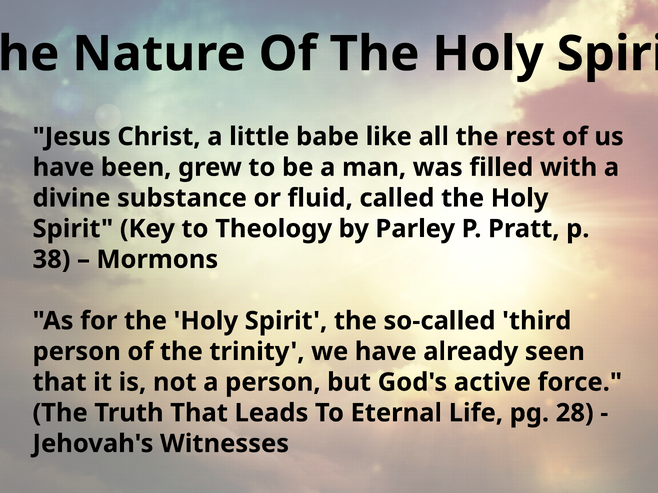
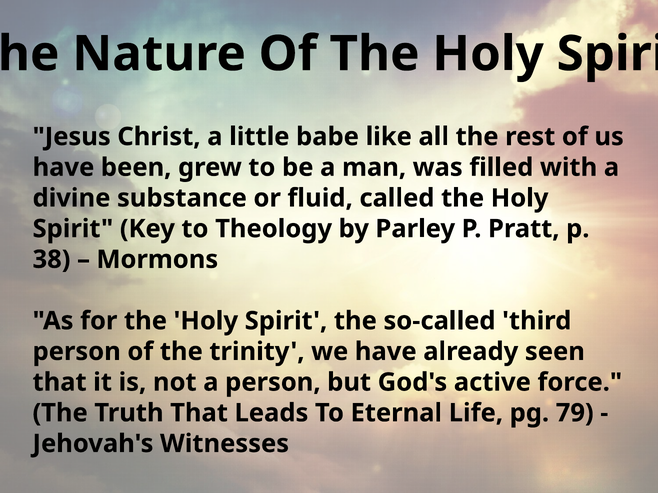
28: 28 -> 79 (575, 413)
